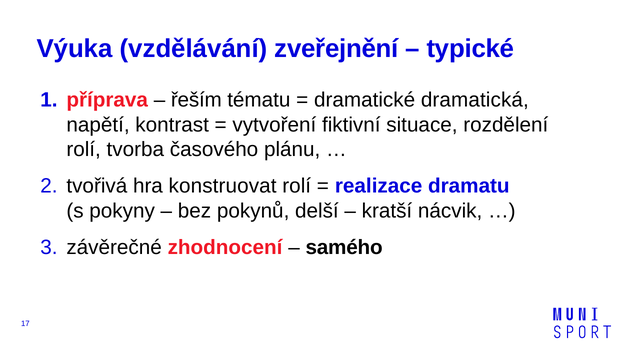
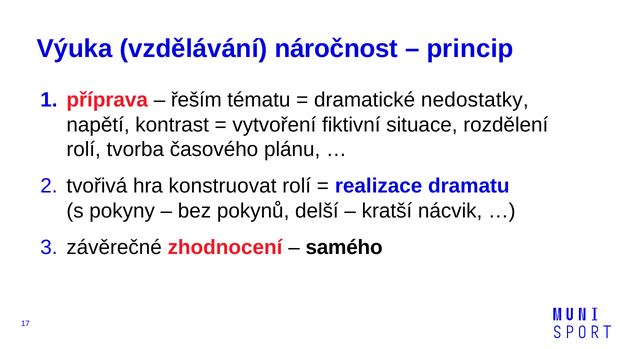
zveřejnění: zveřejnění -> náročnost (336, 49)
typické: typické -> princip (470, 49)
dramatická: dramatická -> nedostatky (475, 100)
